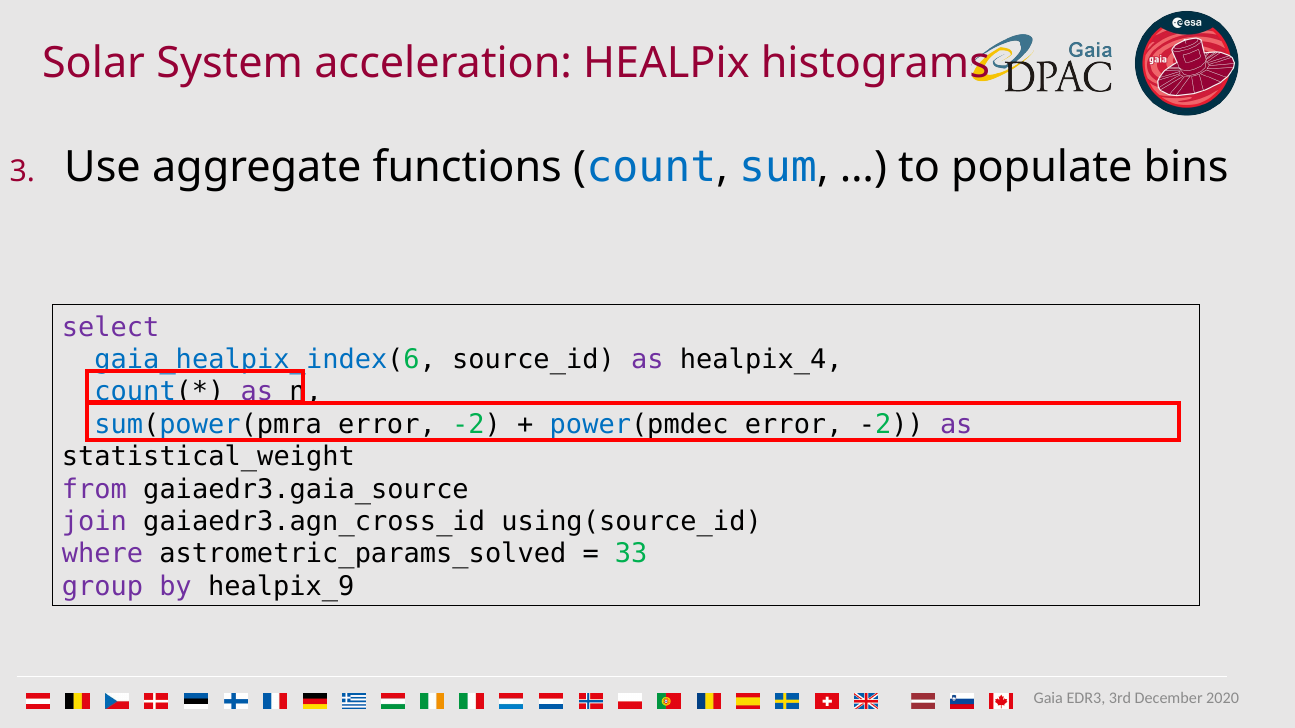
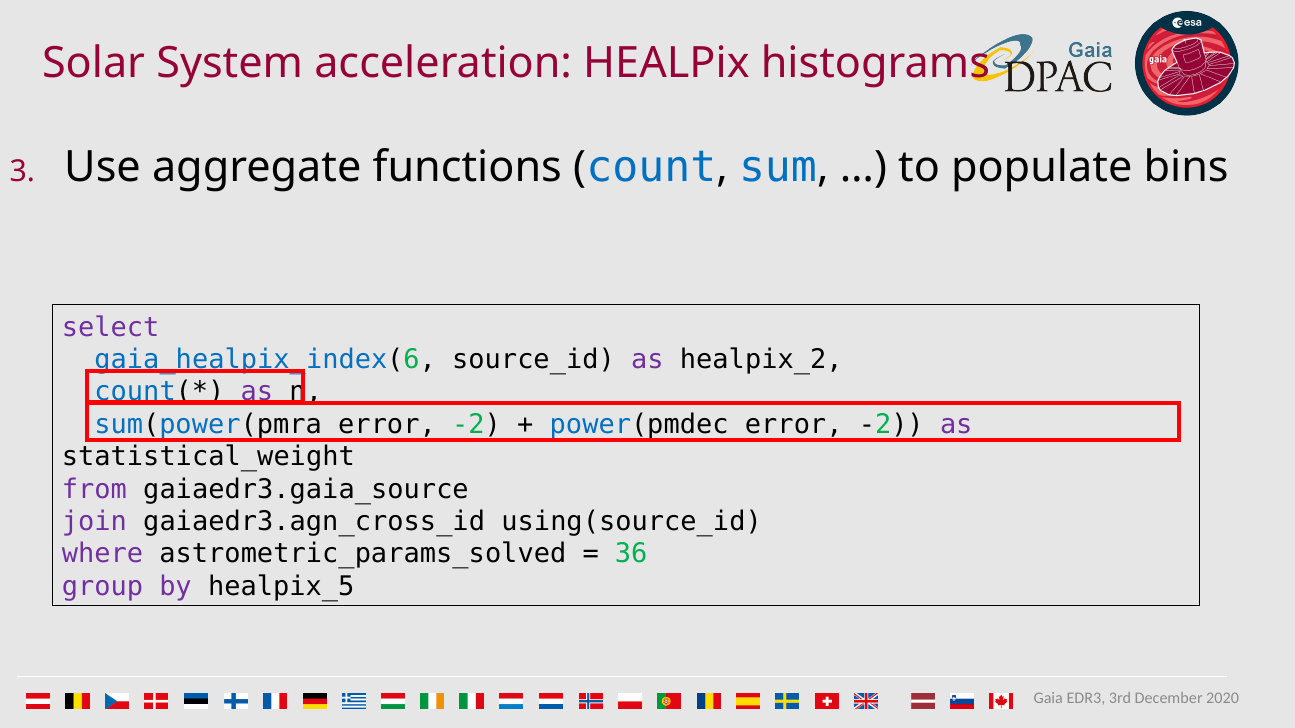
healpix_4: healpix_4 -> healpix_2 (761, 360)
33: 33 -> 36 (631, 554)
healpix_9: healpix_9 -> healpix_5 (281, 587)
